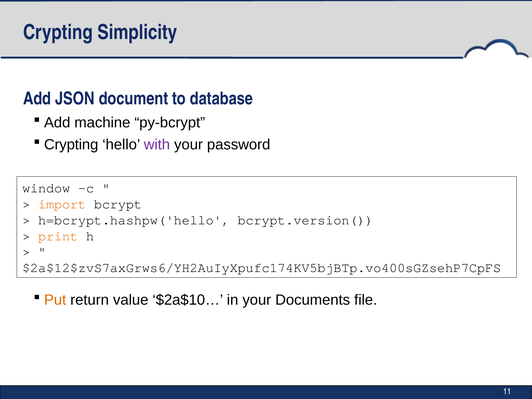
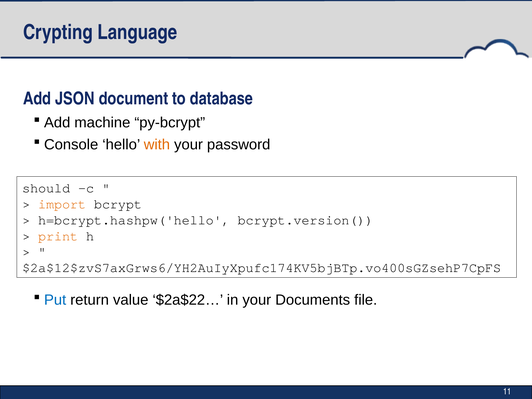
Simplicity: Simplicity -> Language (137, 32)
Crypting: Crypting -> Console (71, 145)
with colour: purple -> orange (157, 145)
window: window -> should (46, 188)
Put colour: orange -> blue (55, 300)
$2a$10…: $2a$10… -> $2a$22… (188, 300)
